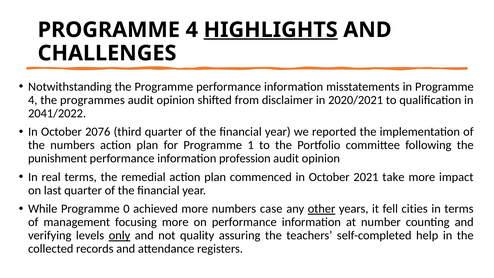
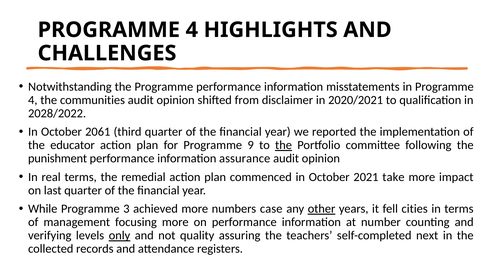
HIGHLIGHTS underline: present -> none (271, 30)
programmes: programmes -> communities (92, 100)
2041/2022: 2041/2022 -> 2028/2022 (57, 113)
2076: 2076 -> 2061 (98, 132)
the numbers: numbers -> educator (73, 145)
1: 1 -> 9 (251, 145)
the underline: none -> present (284, 145)
profession: profession -> assurance (245, 158)
0: 0 -> 3 (126, 209)
help: help -> next (427, 235)
